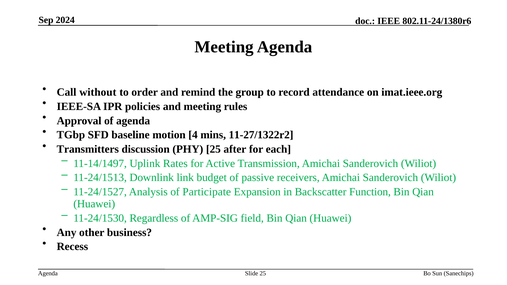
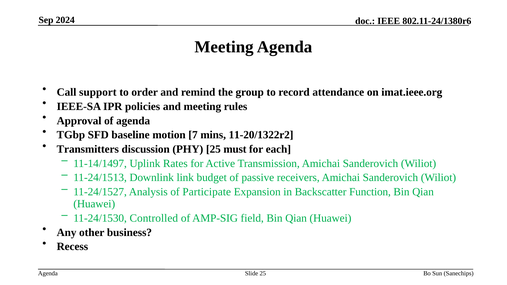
without: without -> support (98, 92)
4: 4 -> 7 (193, 135)
11-27/1322r2: 11-27/1322r2 -> 11-20/1322r2 (261, 135)
after: after -> must (235, 149)
Regardless: Regardless -> Controlled (154, 218)
